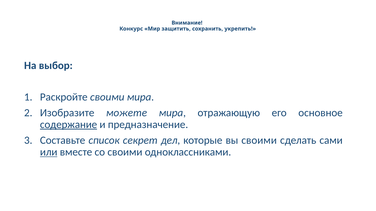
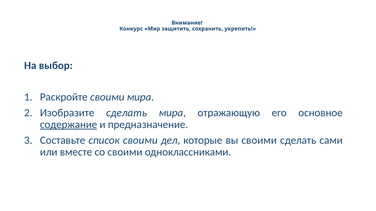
Изобразите можете: можете -> сделать (127, 113)
список секрет: секрет -> своими (140, 141)
или underline: present -> none (49, 152)
